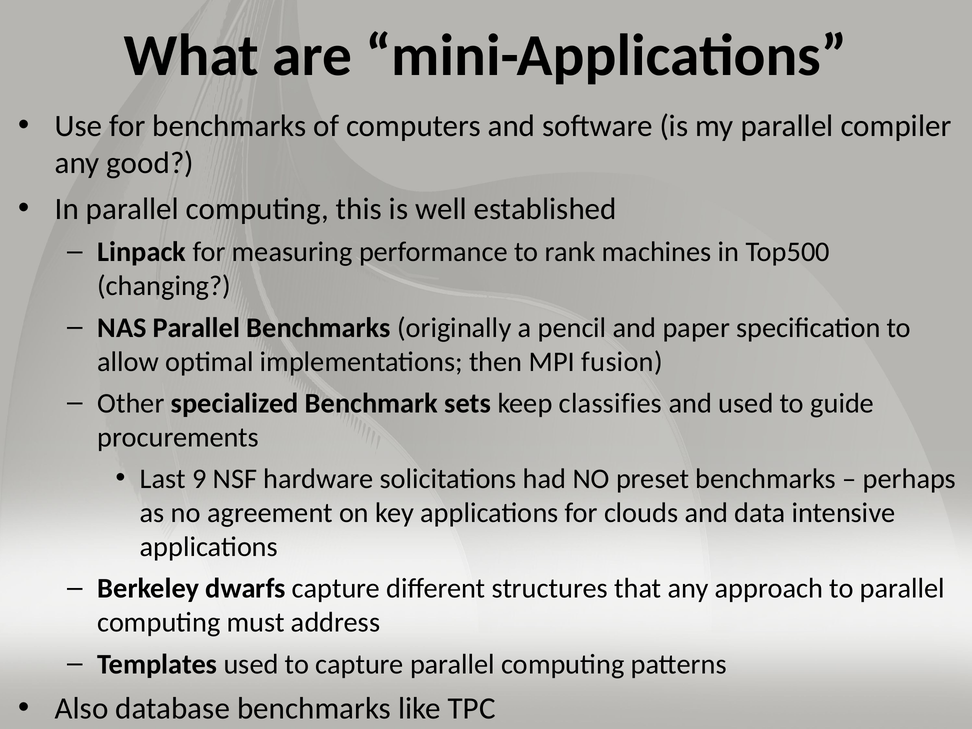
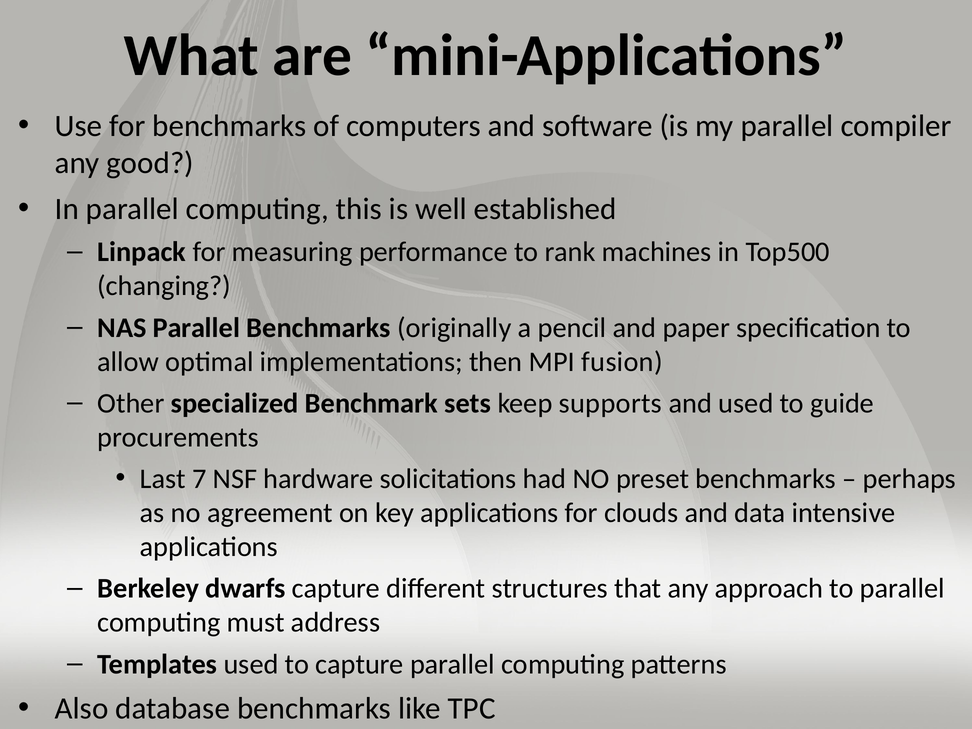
classifies: classifies -> supports (610, 403)
9: 9 -> 7 (199, 479)
